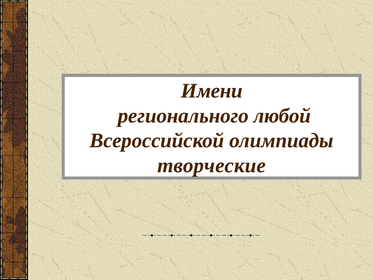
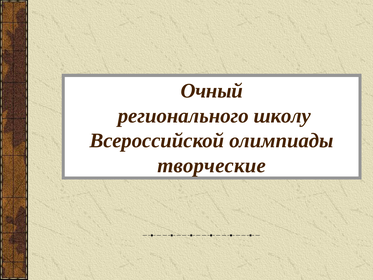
Имени: Имени -> Очный (212, 91)
любой: любой -> школу (282, 116)
